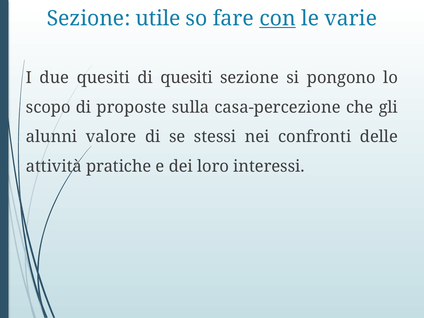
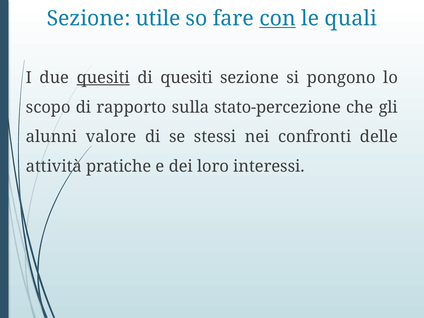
varie: varie -> quali (351, 18)
quesiti underline: none -> present (103, 78)
proposte: proposte -> rapporto (131, 107)
casa-percezione: casa-percezione -> stato-percezione (278, 107)
